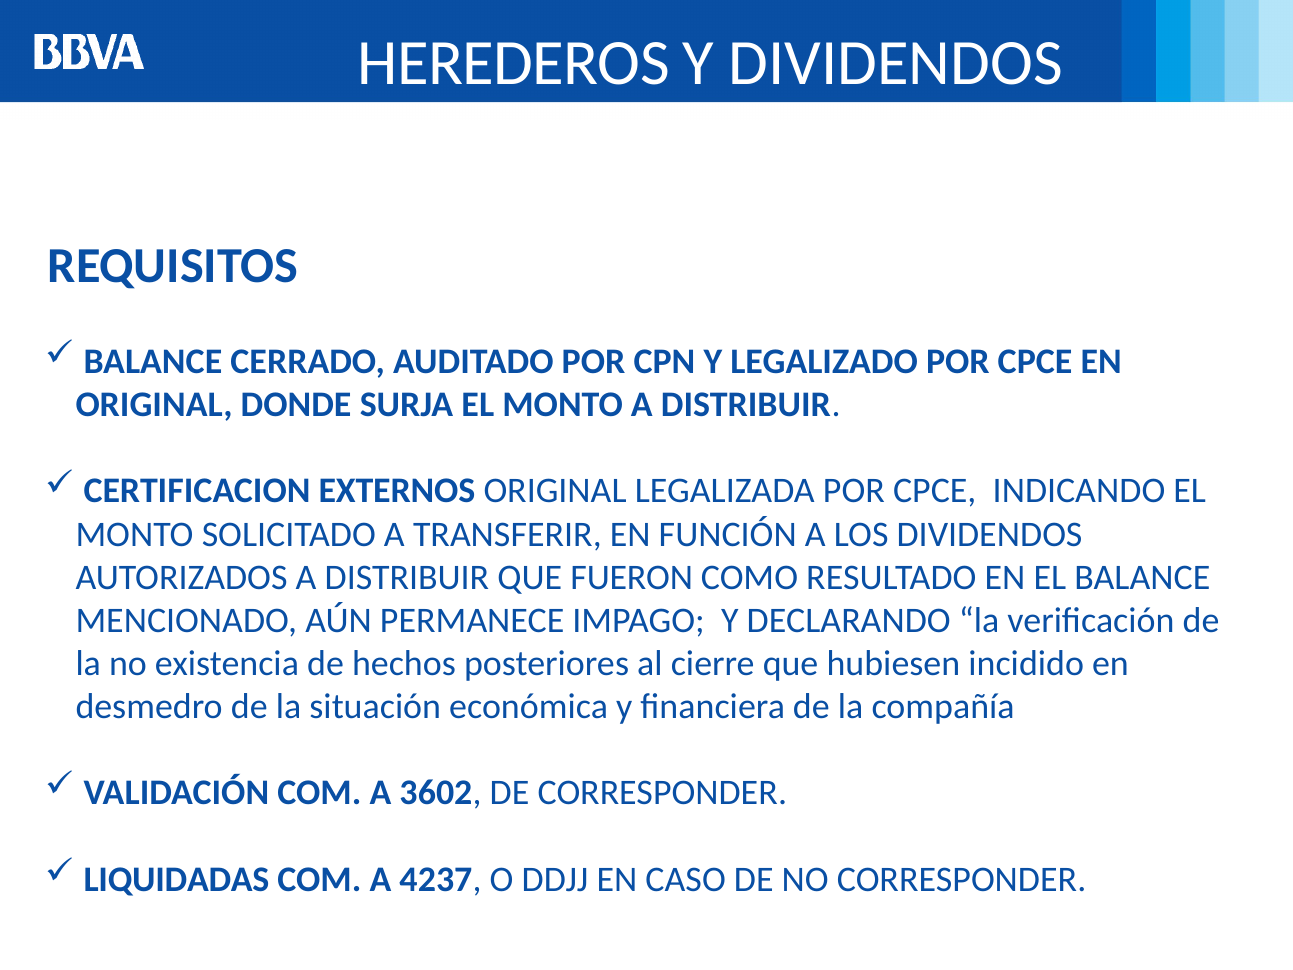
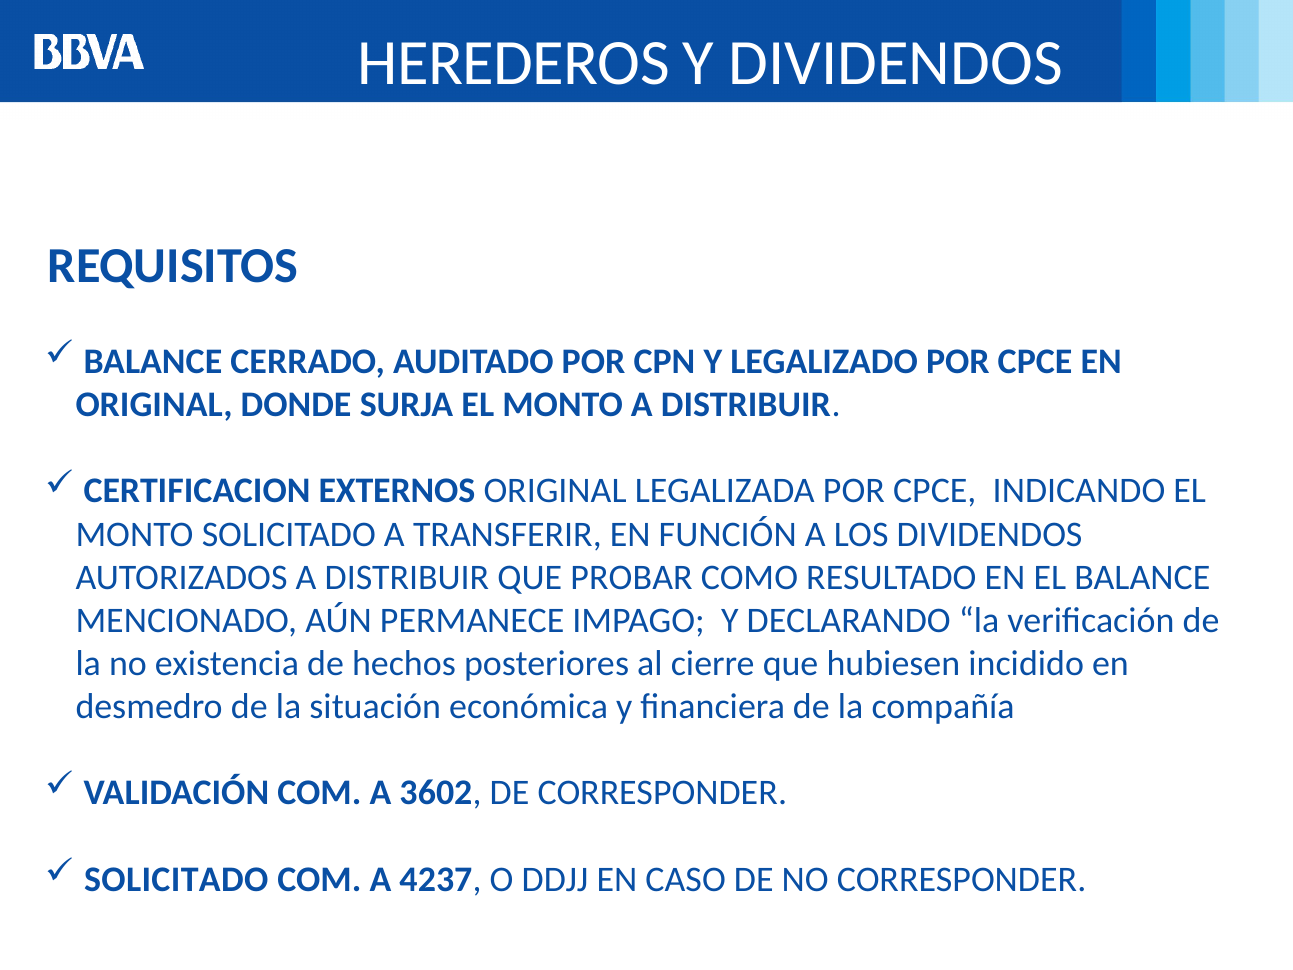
FUERON: FUERON -> PROBAR (632, 577)
LIQUIDADAS: LIQUIDADAS -> SOLICITADO (176, 879)
